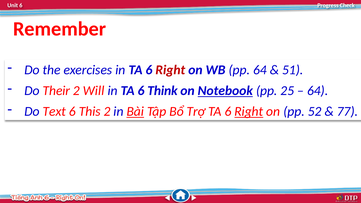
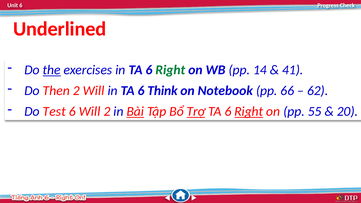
Remember: Remember -> Underlined (60, 29)
the underline: none -> present (52, 70)
Right colour: red -> green (170, 70)
pp 64: 64 -> 14 (260, 70)
51: 51 -> 41 (293, 70)
Their: Their -> Then (56, 91)
Notebook underline: present -> none (225, 91)
25: 25 -> 66 (287, 91)
64: 64 -> 62 (318, 91)
Text: Text -> Test (54, 112)
6 This: This -> Will (90, 112)
Trợ underline: none -> present (196, 112)
52: 52 -> 55 (315, 112)
77: 77 -> 20 (347, 112)
